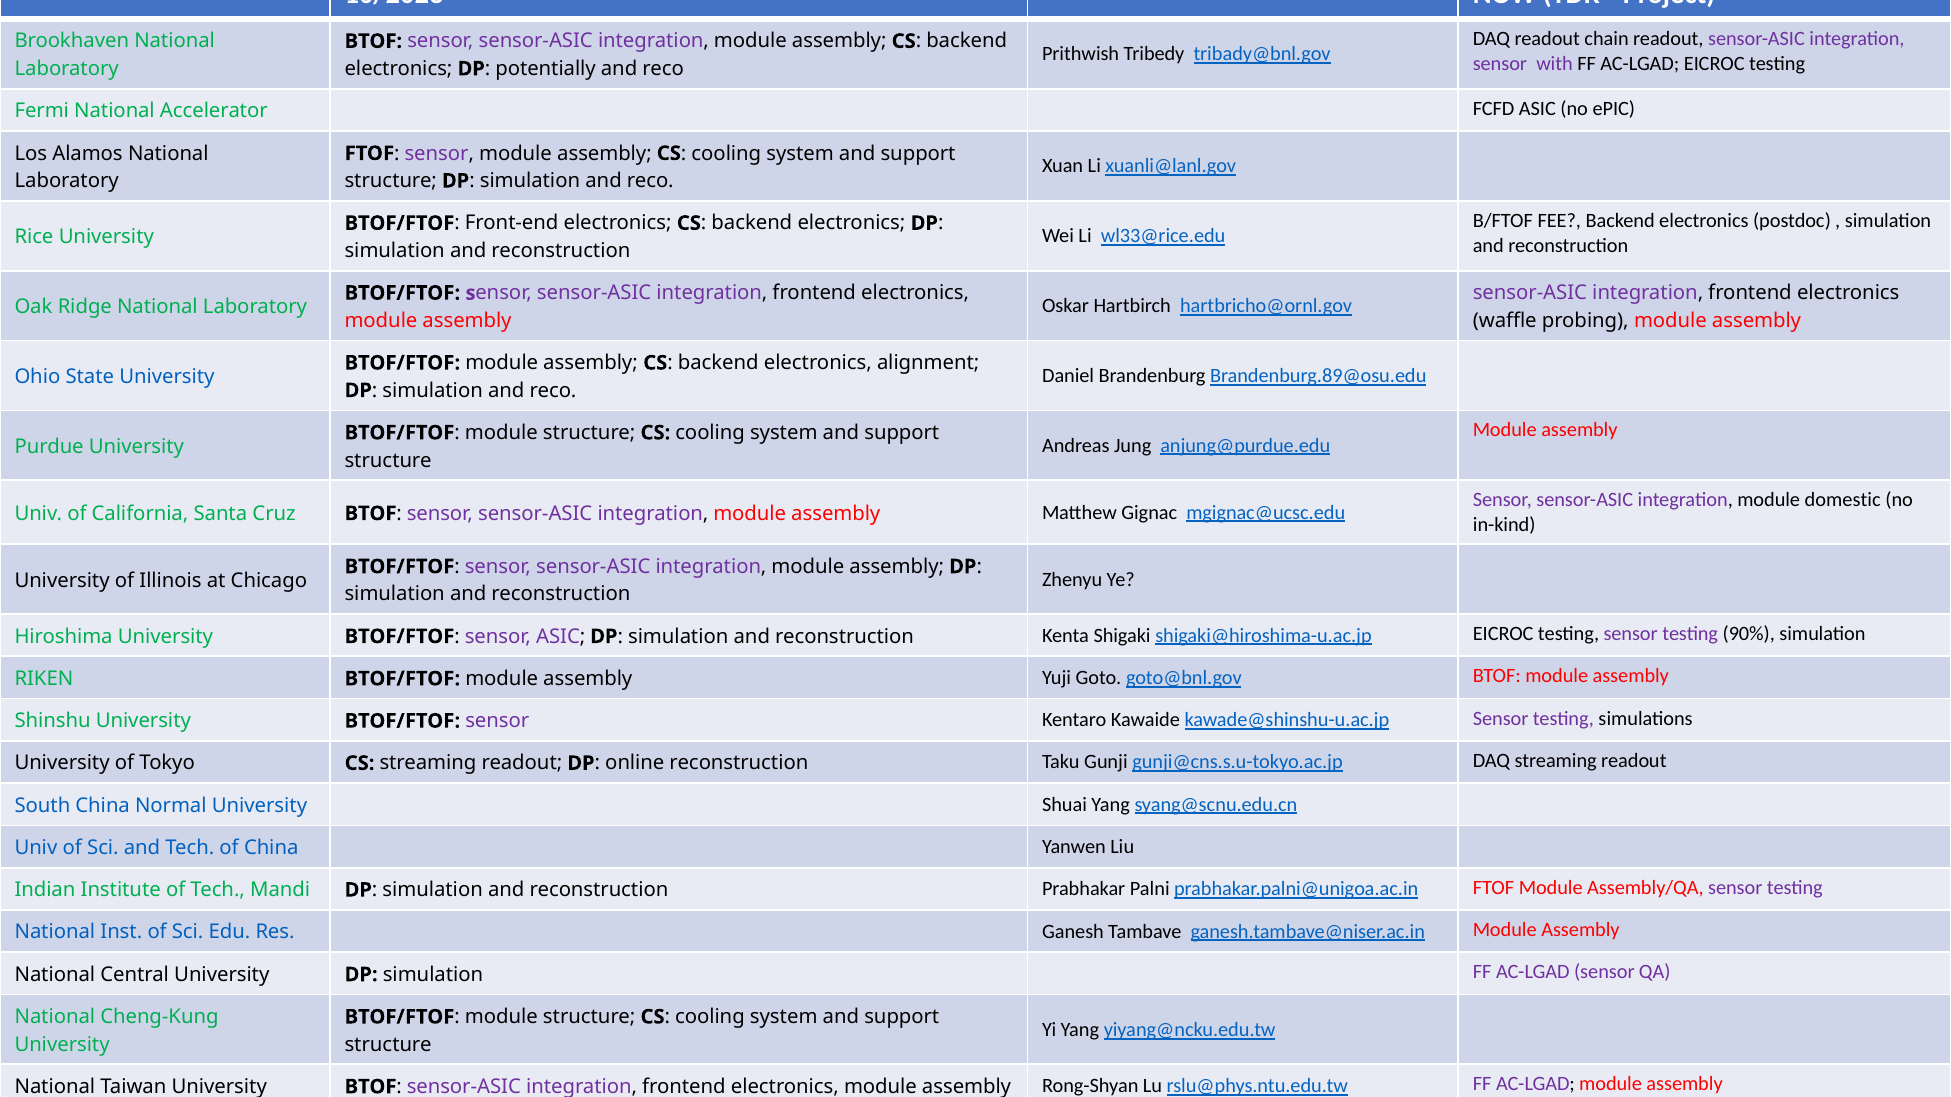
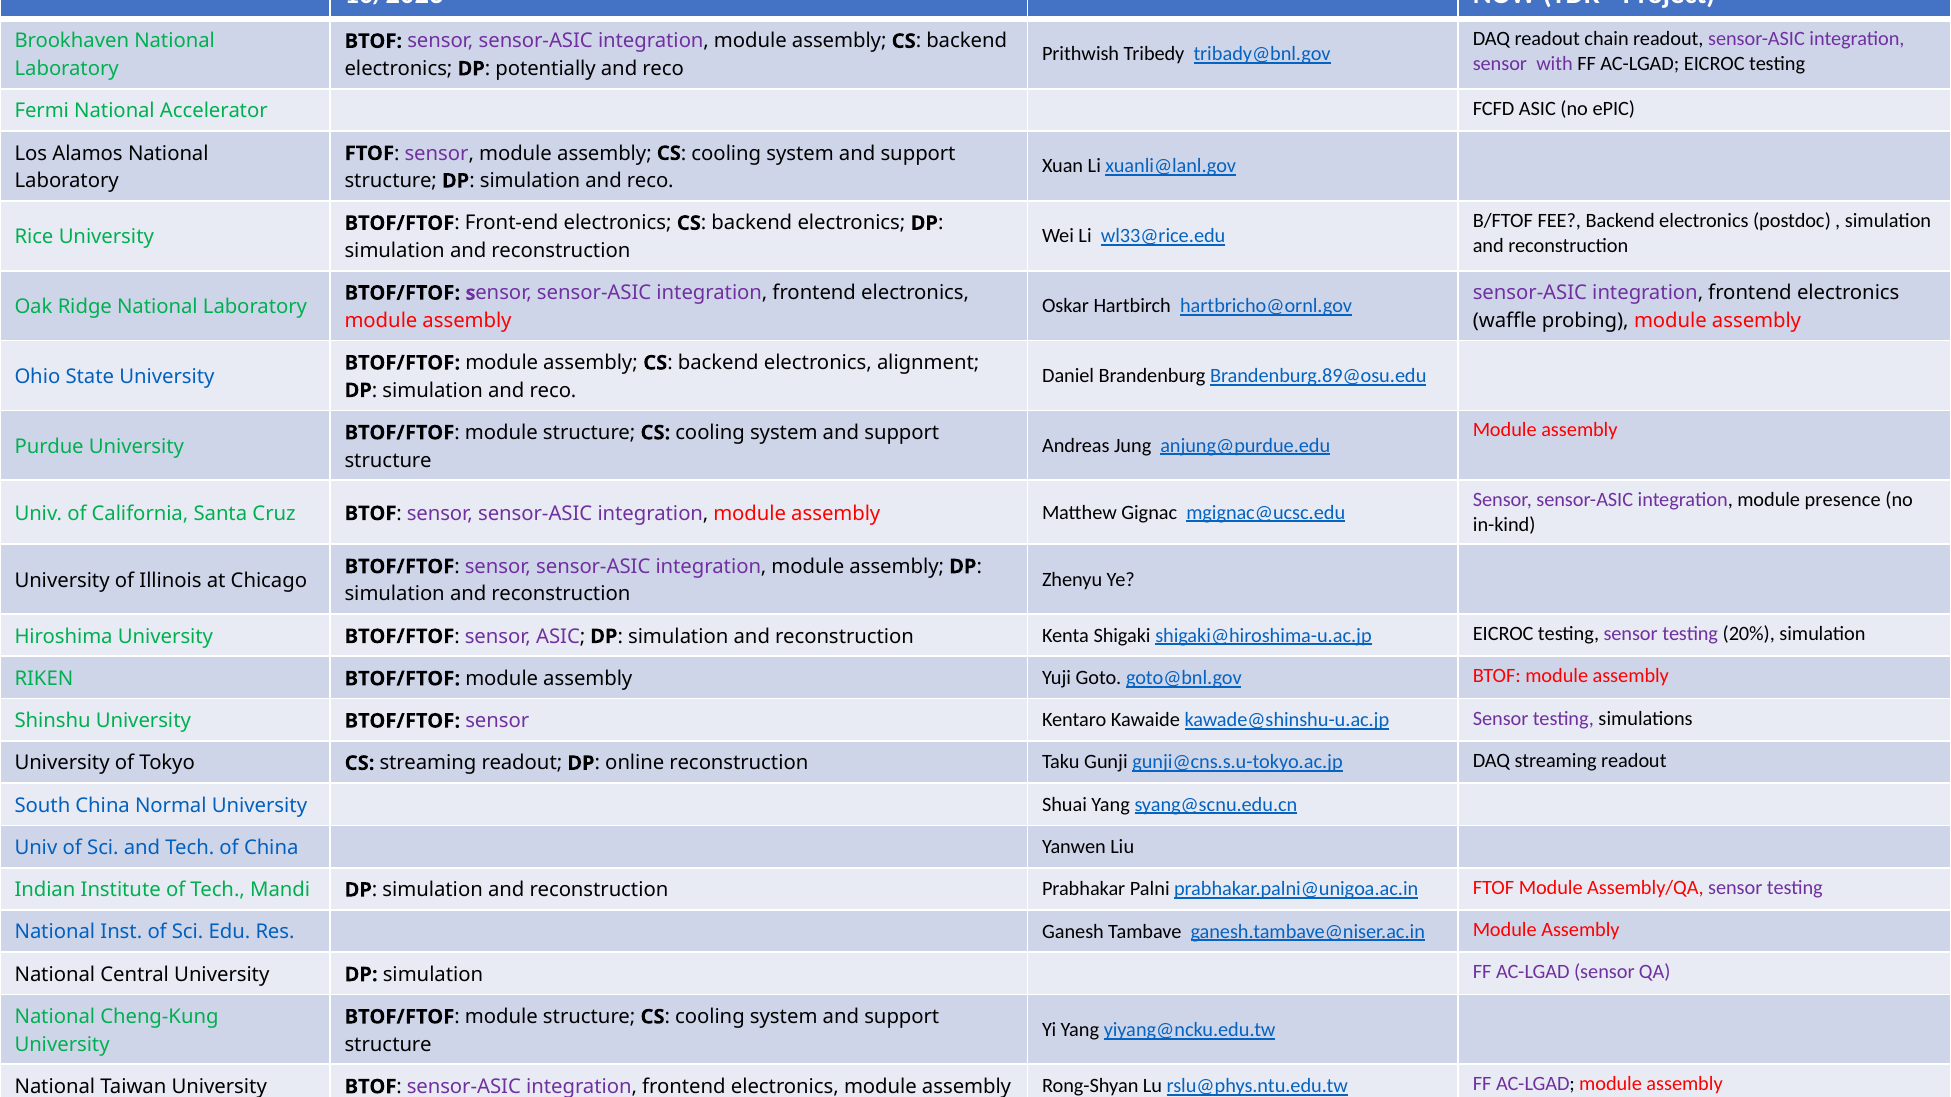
domestic: domestic -> presence (1843, 500)
90%: 90% -> 20% (1749, 634)
